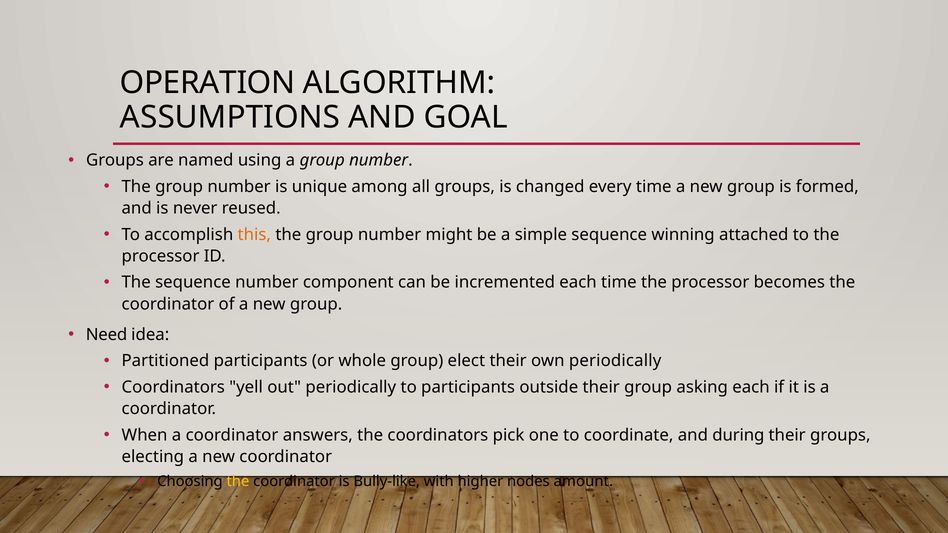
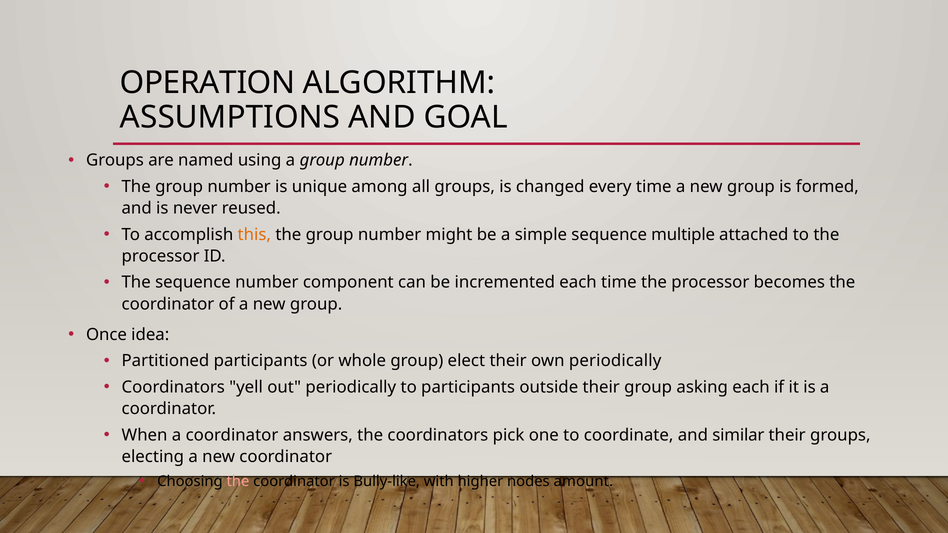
winning: winning -> multiple (683, 235)
Need: Need -> Once (106, 335)
during: during -> similar (738, 435)
the colour: yellow -> pink (238, 482)
